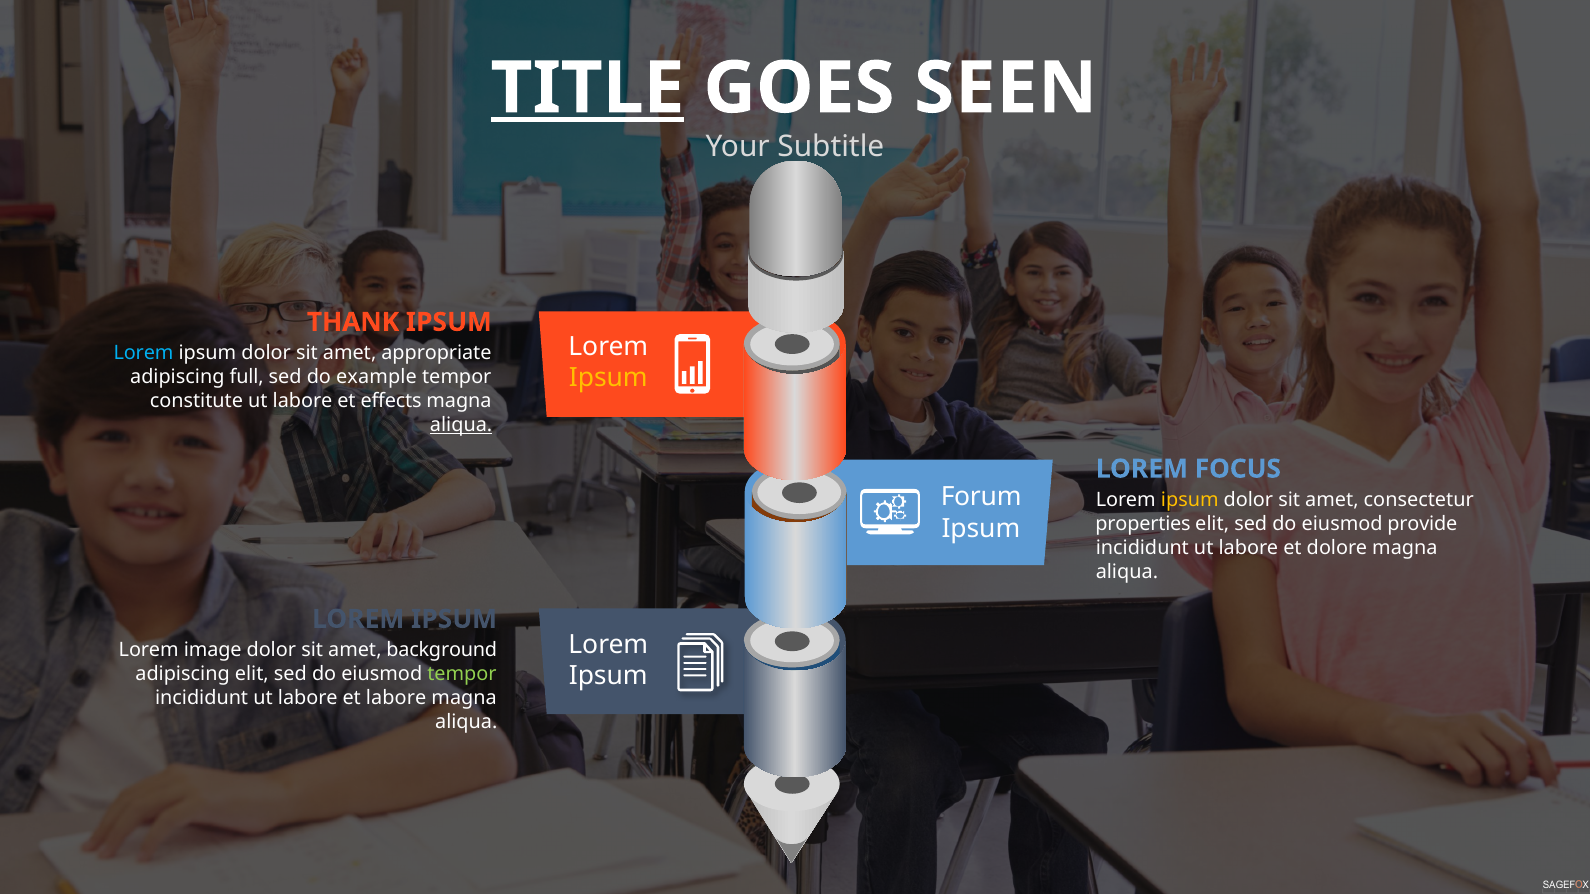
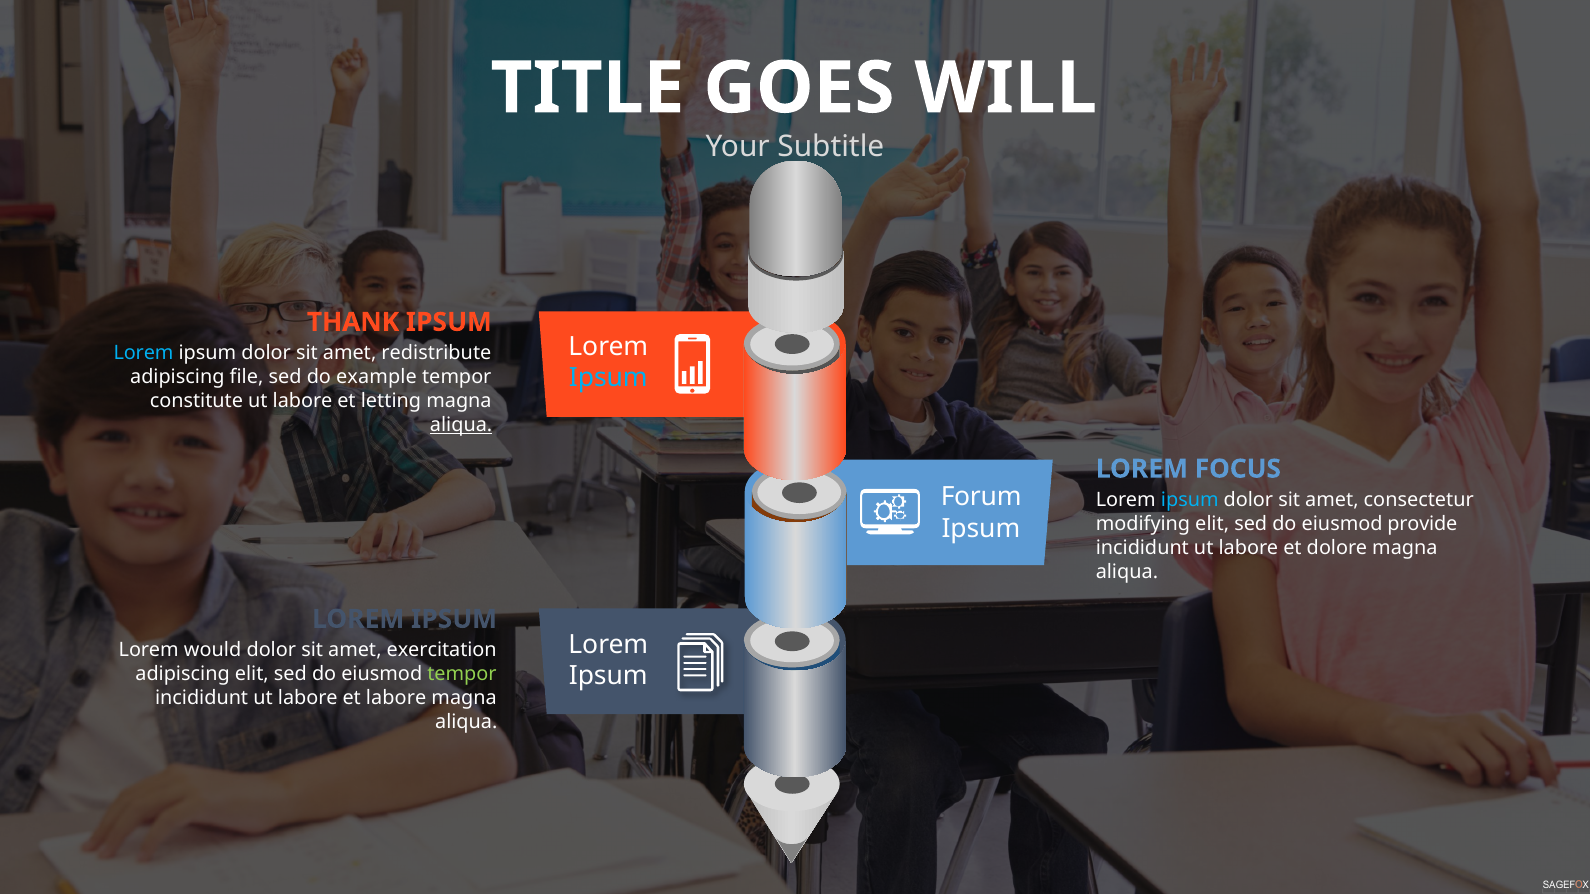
TITLE underline: present -> none (587, 88)
SEEN: SEEN -> WILL (1006, 88)
appropriate: appropriate -> redistribute (436, 354)
Ipsum colour: yellow -> light blue (608, 378)
full: full -> file (247, 377)
effects: effects -> letting (391, 401)
ipsum colour: yellow -> light blue (1190, 500)
properties: properties -> modifying (1143, 524)
image: image -> would (213, 651)
background: background -> exercitation (442, 651)
